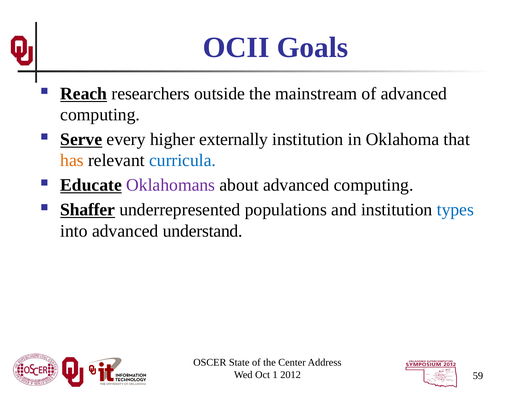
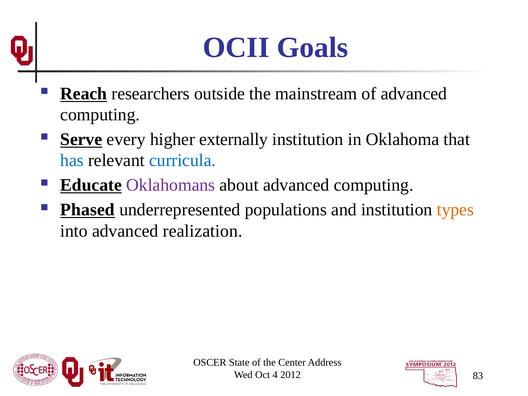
has colour: orange -> blue (72, 161)
Shaffer: Shaffer -> Phased (88, 210)
types colour: blue -> orange (455, 210)
understand: understand -> realization (203, 231)
1: 1 -> 4 (275, 375)
59: 59 -> 83 (478, 376)
